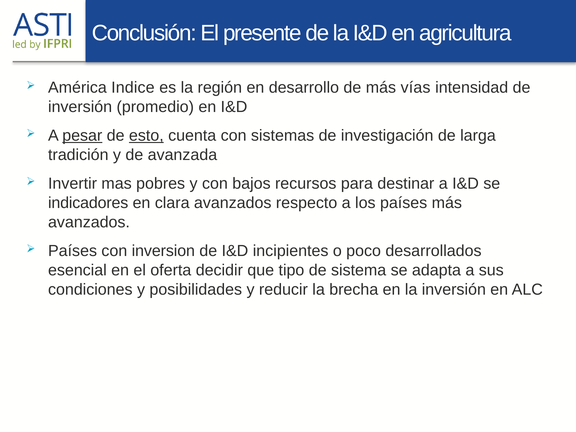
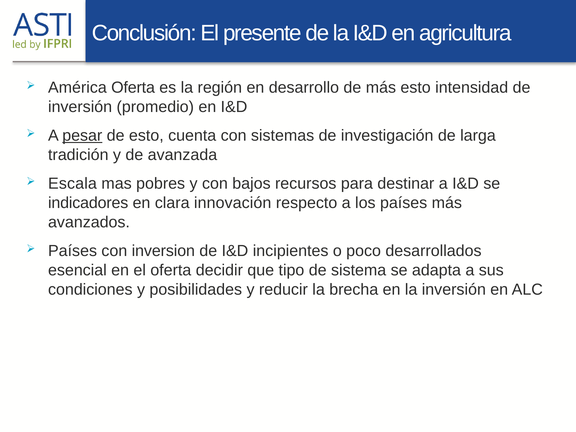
América Indice: Indice -> Oferta (133, 88)
más vías: vías -> esto (416, 88)
esto underline: present -> none (146, 136)
Invertir: Invertir -> Escala (72, 184)
clara avanzados: avanzados -> innovación (233, 203)
